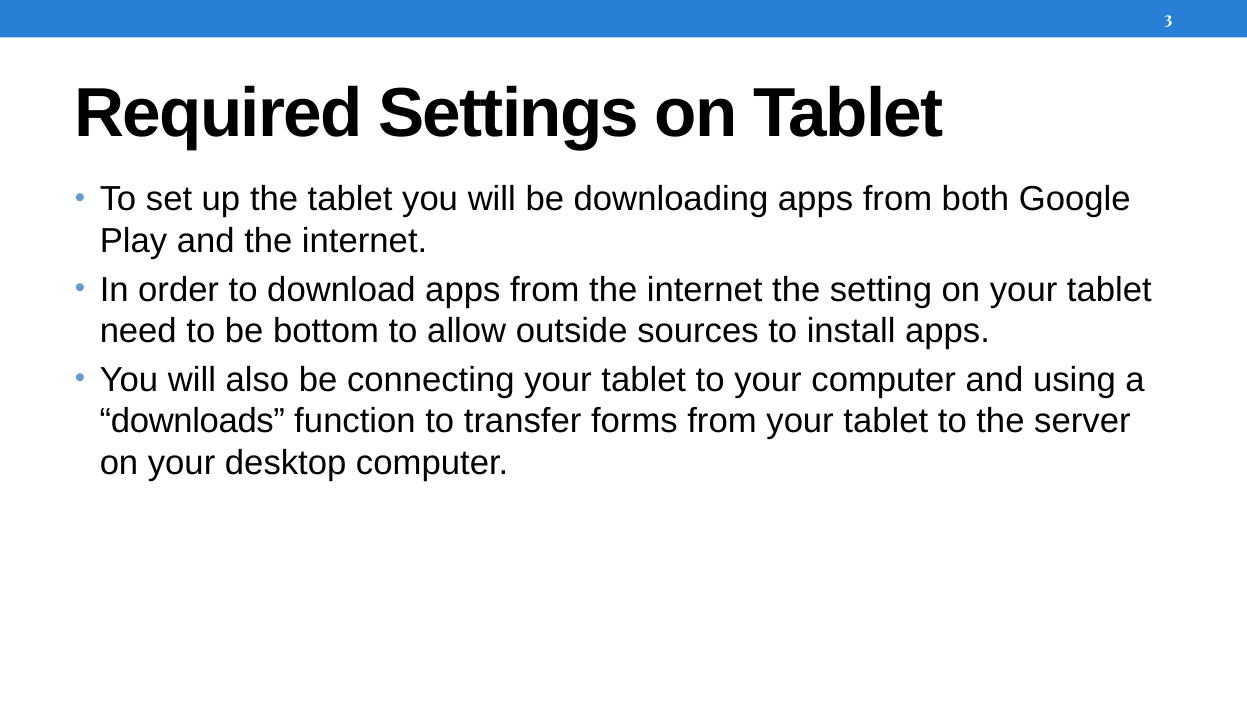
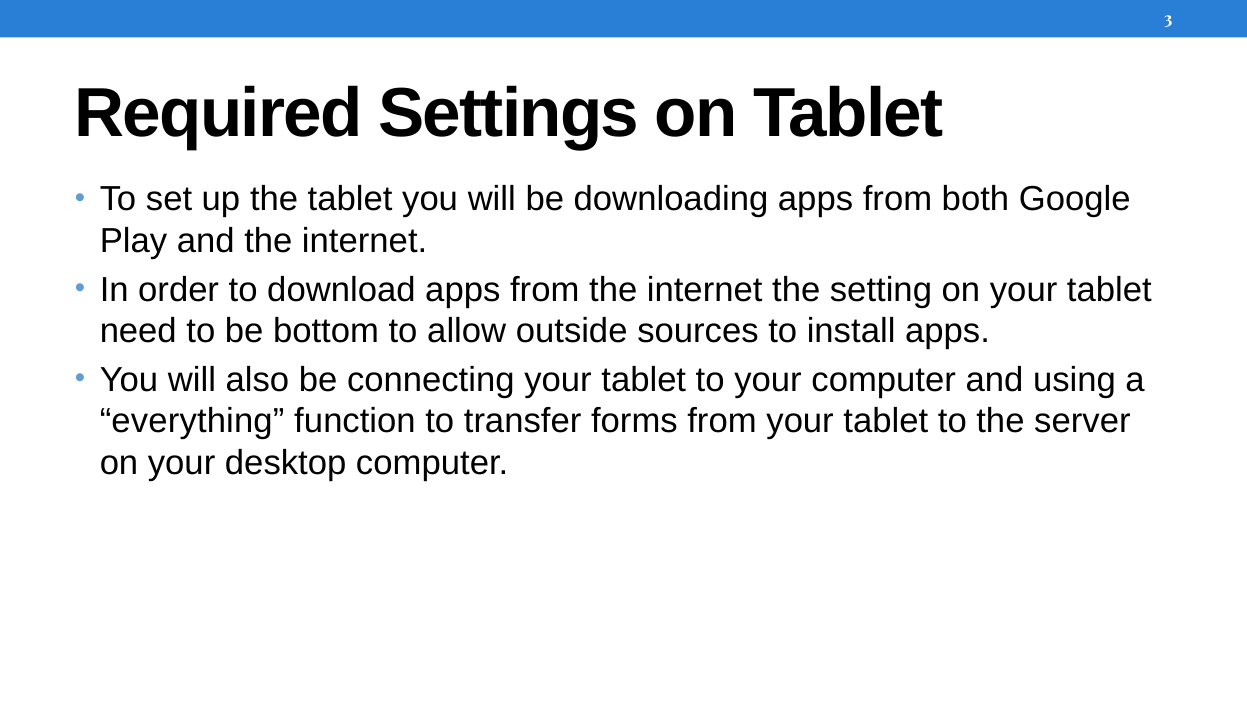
downloads: downloads -> everything (192, 421)
